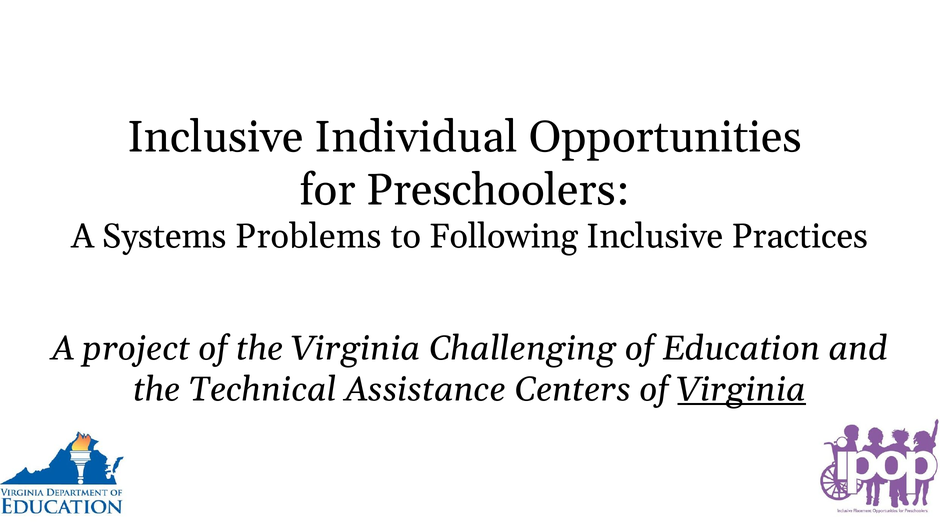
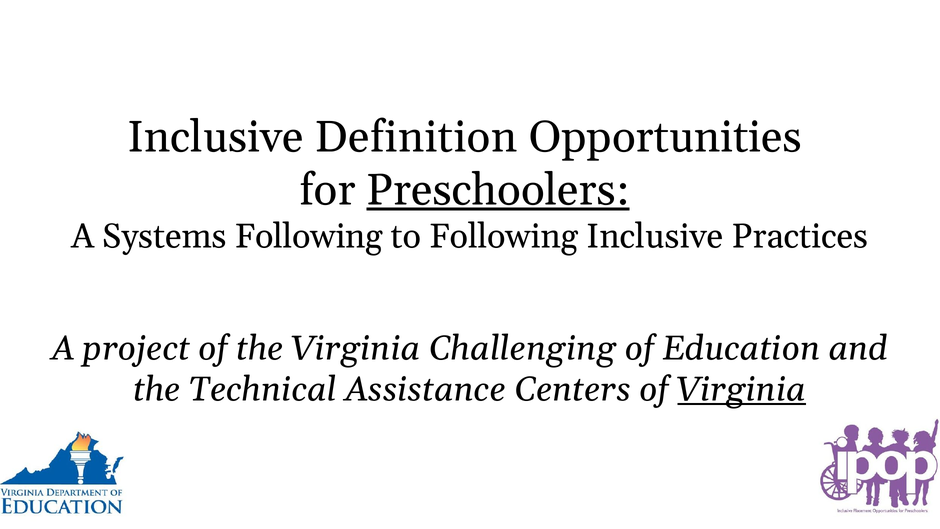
Individual: Individual -> Definition (416, 137)
Preschoolers underline: none -> present (498, 190)
Systems Problems: Problems -> Following (309, 236)
